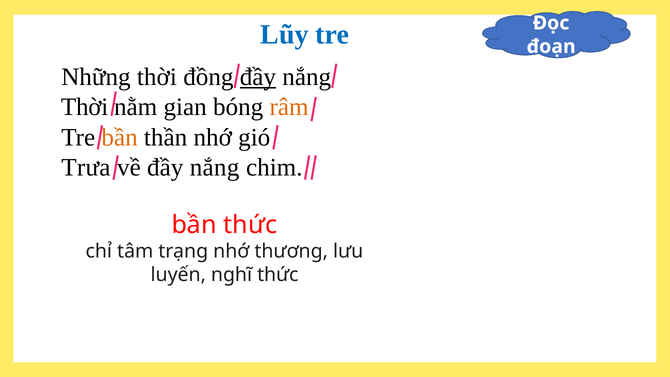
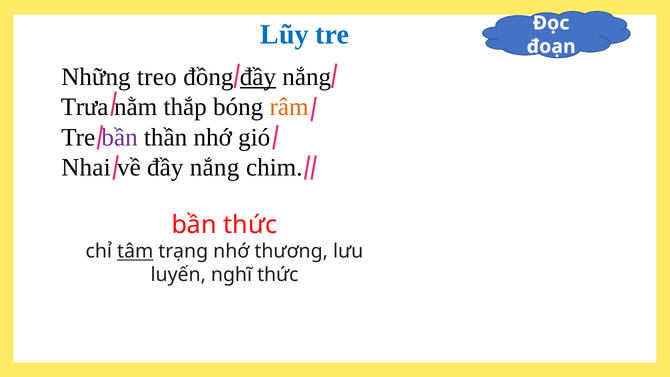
Những thời: thời -> treo (157, 77)
Thời: Thời -> Trưa (85, 107)
gian: gian -> thắp (185, 107)
bần colour: orange -> purple (120, 137)
Trưa: Trưa -> Nhai (86, 167)
tâm underline: none -> present (135, 251)
